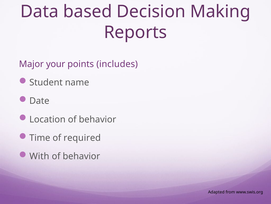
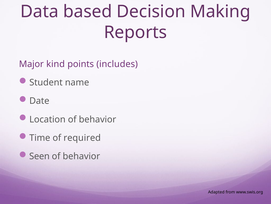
your: your -> kind (56, 64)
With: With -> Seen (39, 156)
